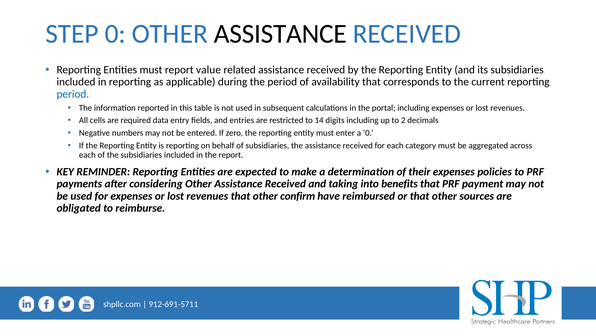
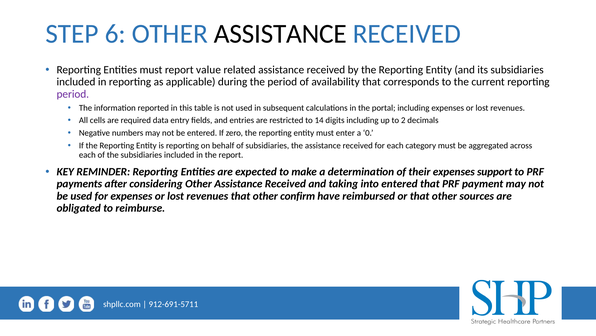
STEP 0: 0 -> 6 (115, 34)
period colour: blue -> purple (73, 94)
policies: policies -> support (495, 171)
into benefits: benefits -> entered (399, 184)
